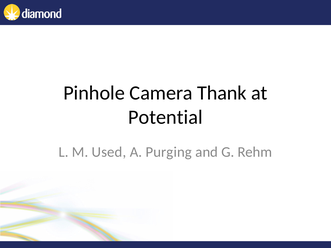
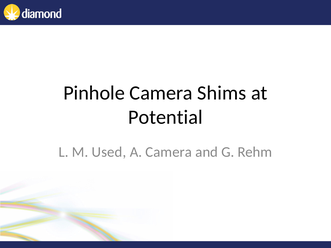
Thank: Thank -> Shims (222, 93)
A Purging: Purging -> Camera (169, 152)
